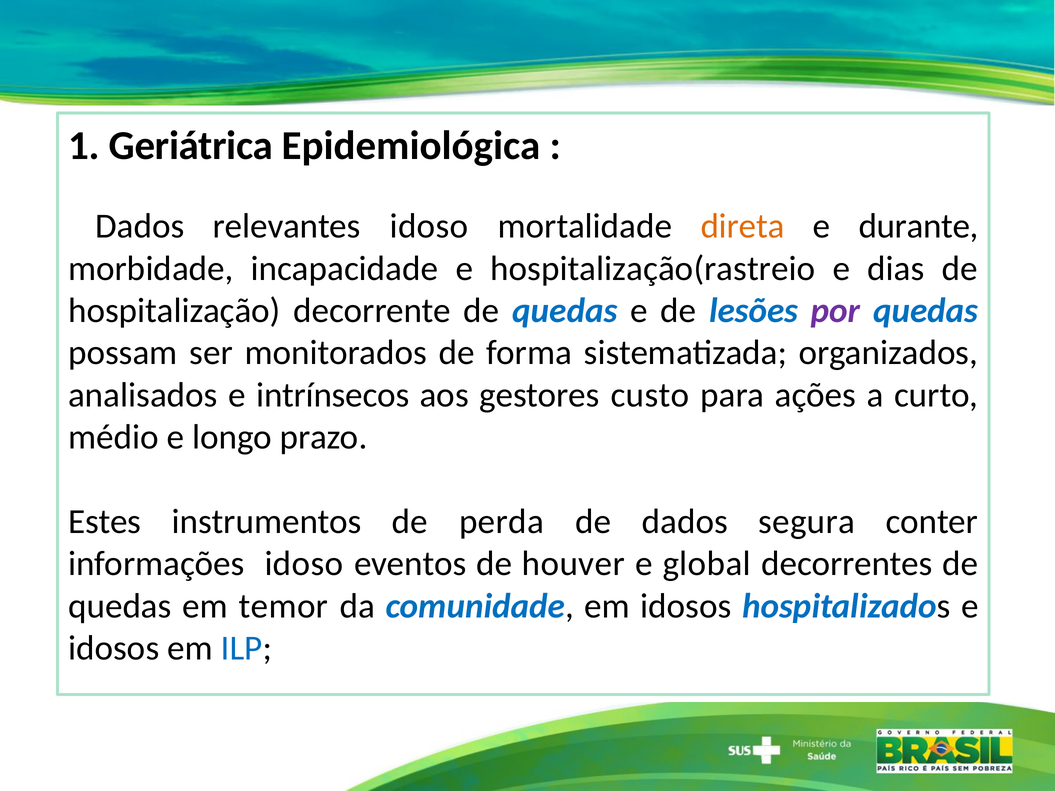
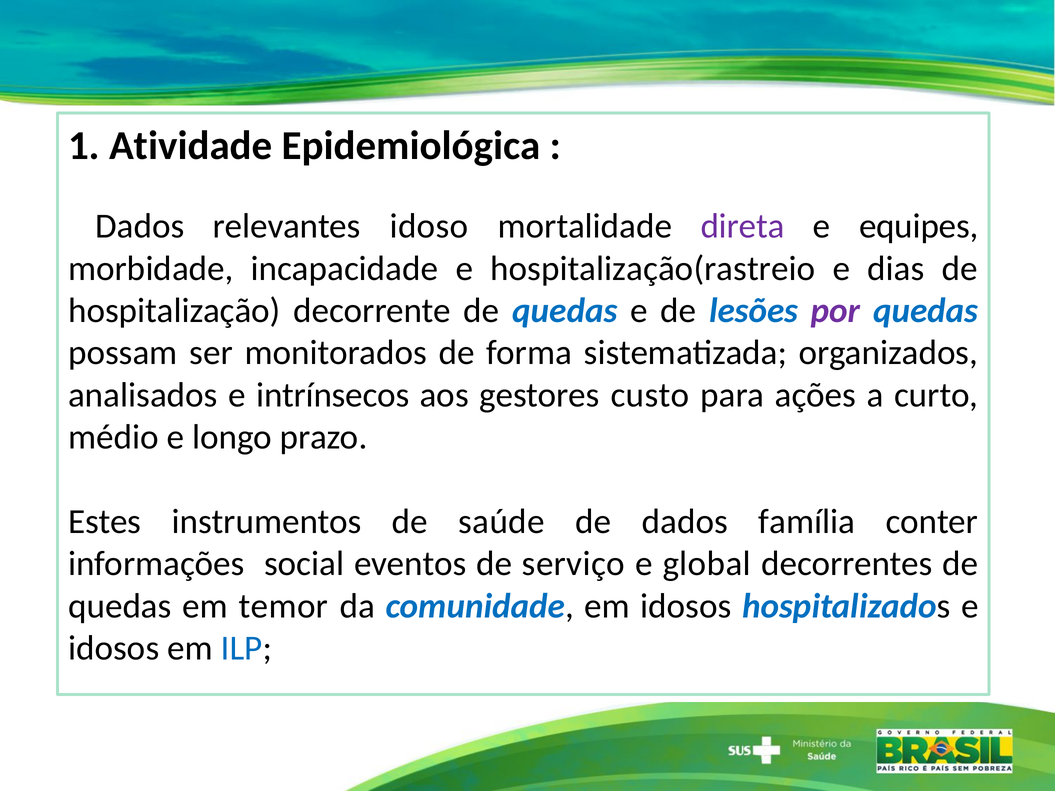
Geriátrica: Geriátrica -> Atividade (191, 146)
direta colour: orange -> purple (743, 226)
durante: durante -> equipes (919, 226)
perda: perda -> saúde (502, 522)
segura: segura -> família (807, 522)
informações idoso: idoso -> social (304, 564)
houver: houver -> serviço (573, 564)
